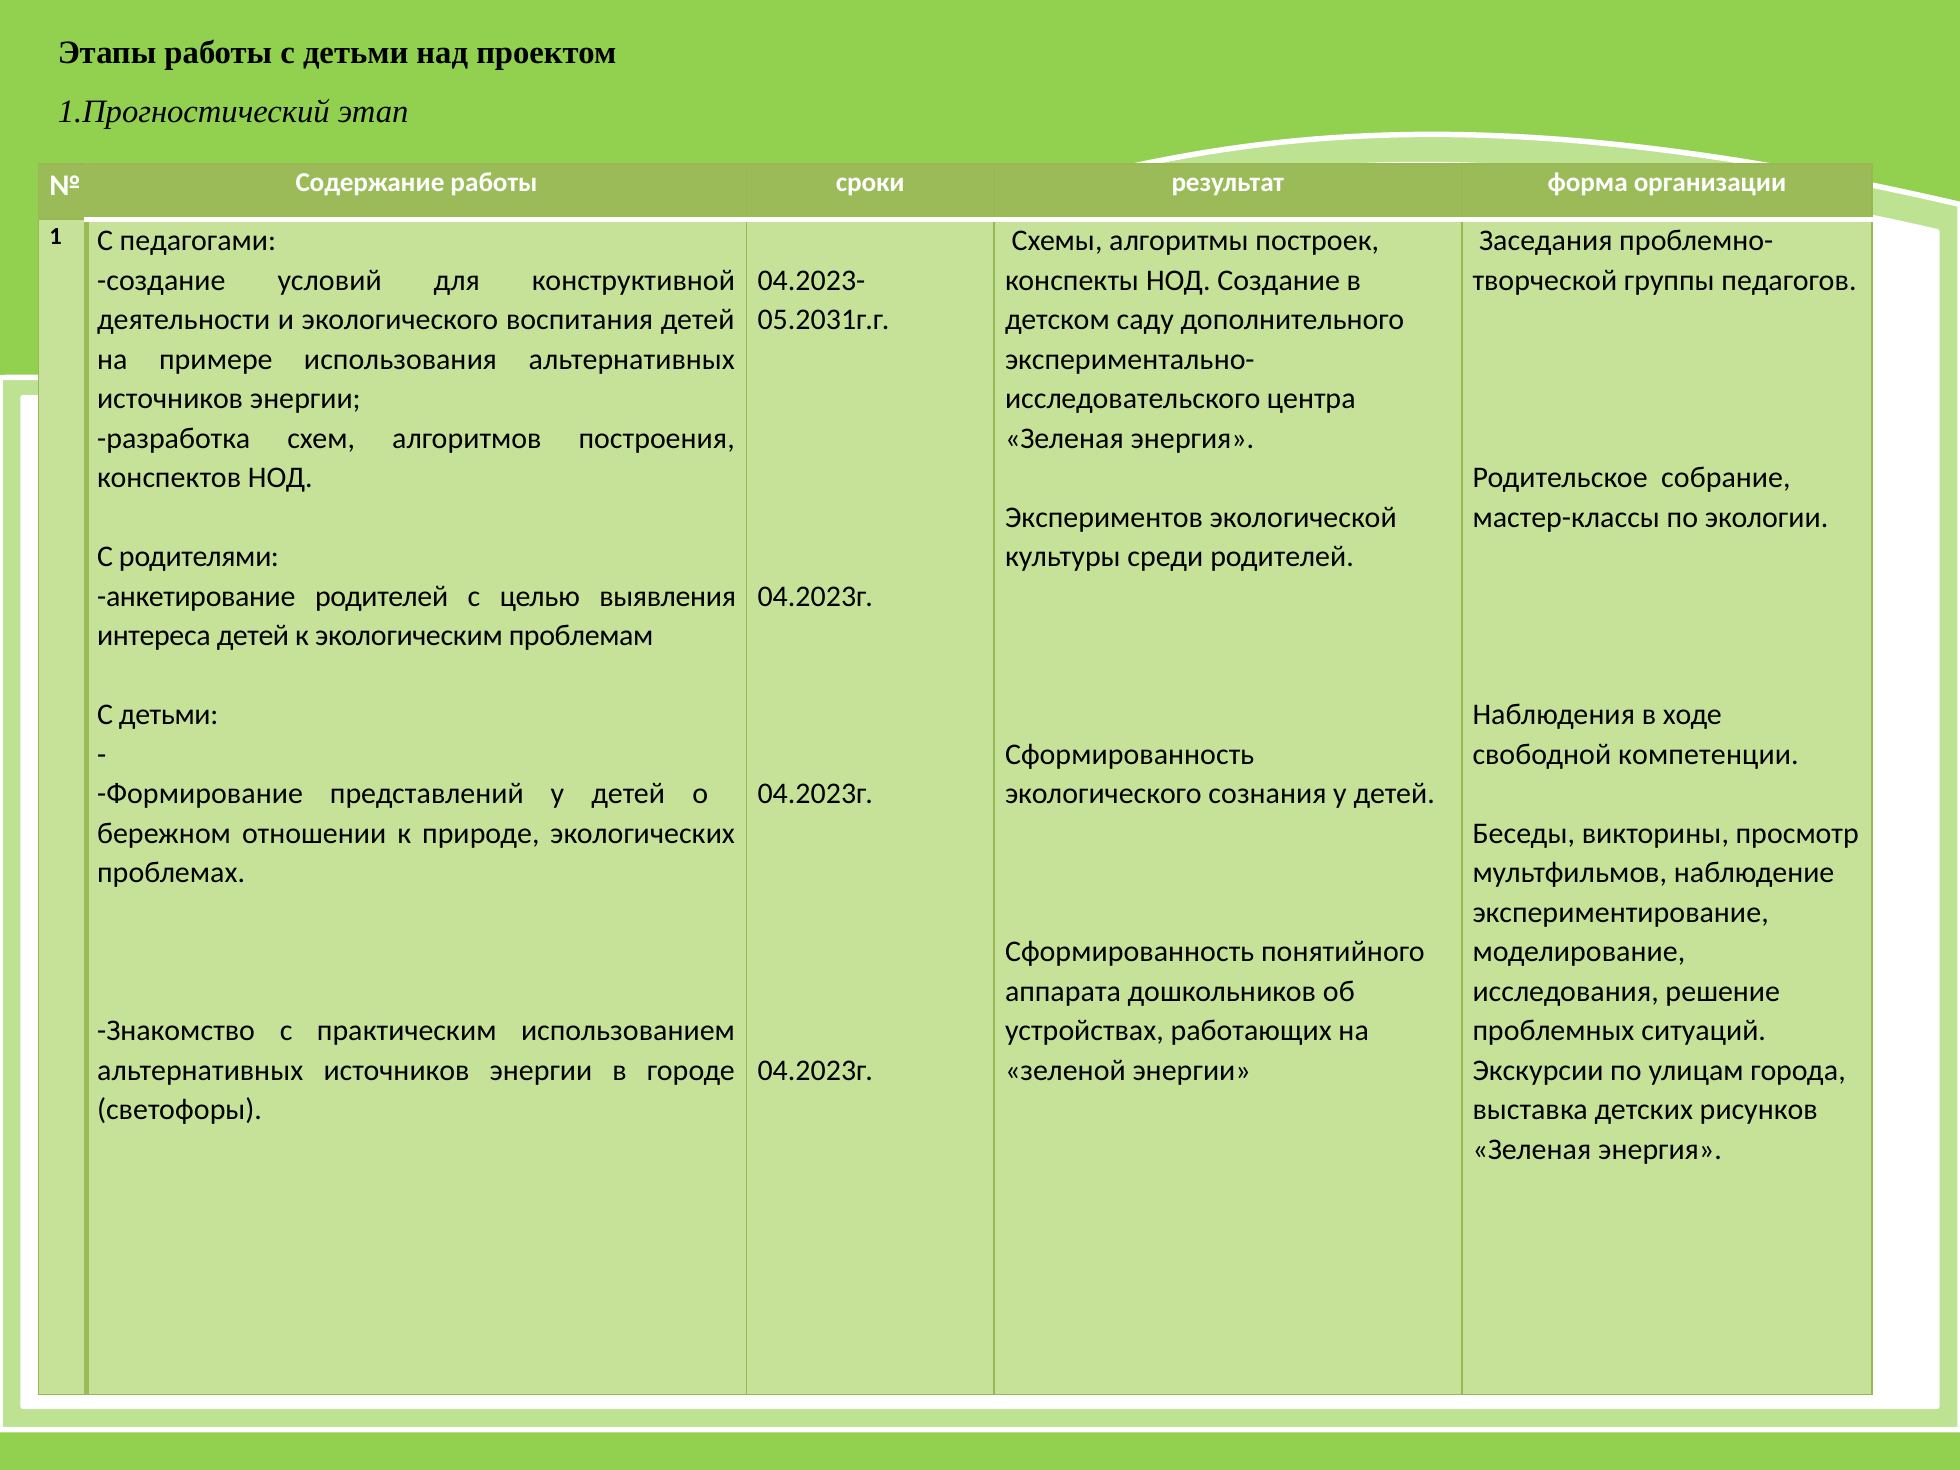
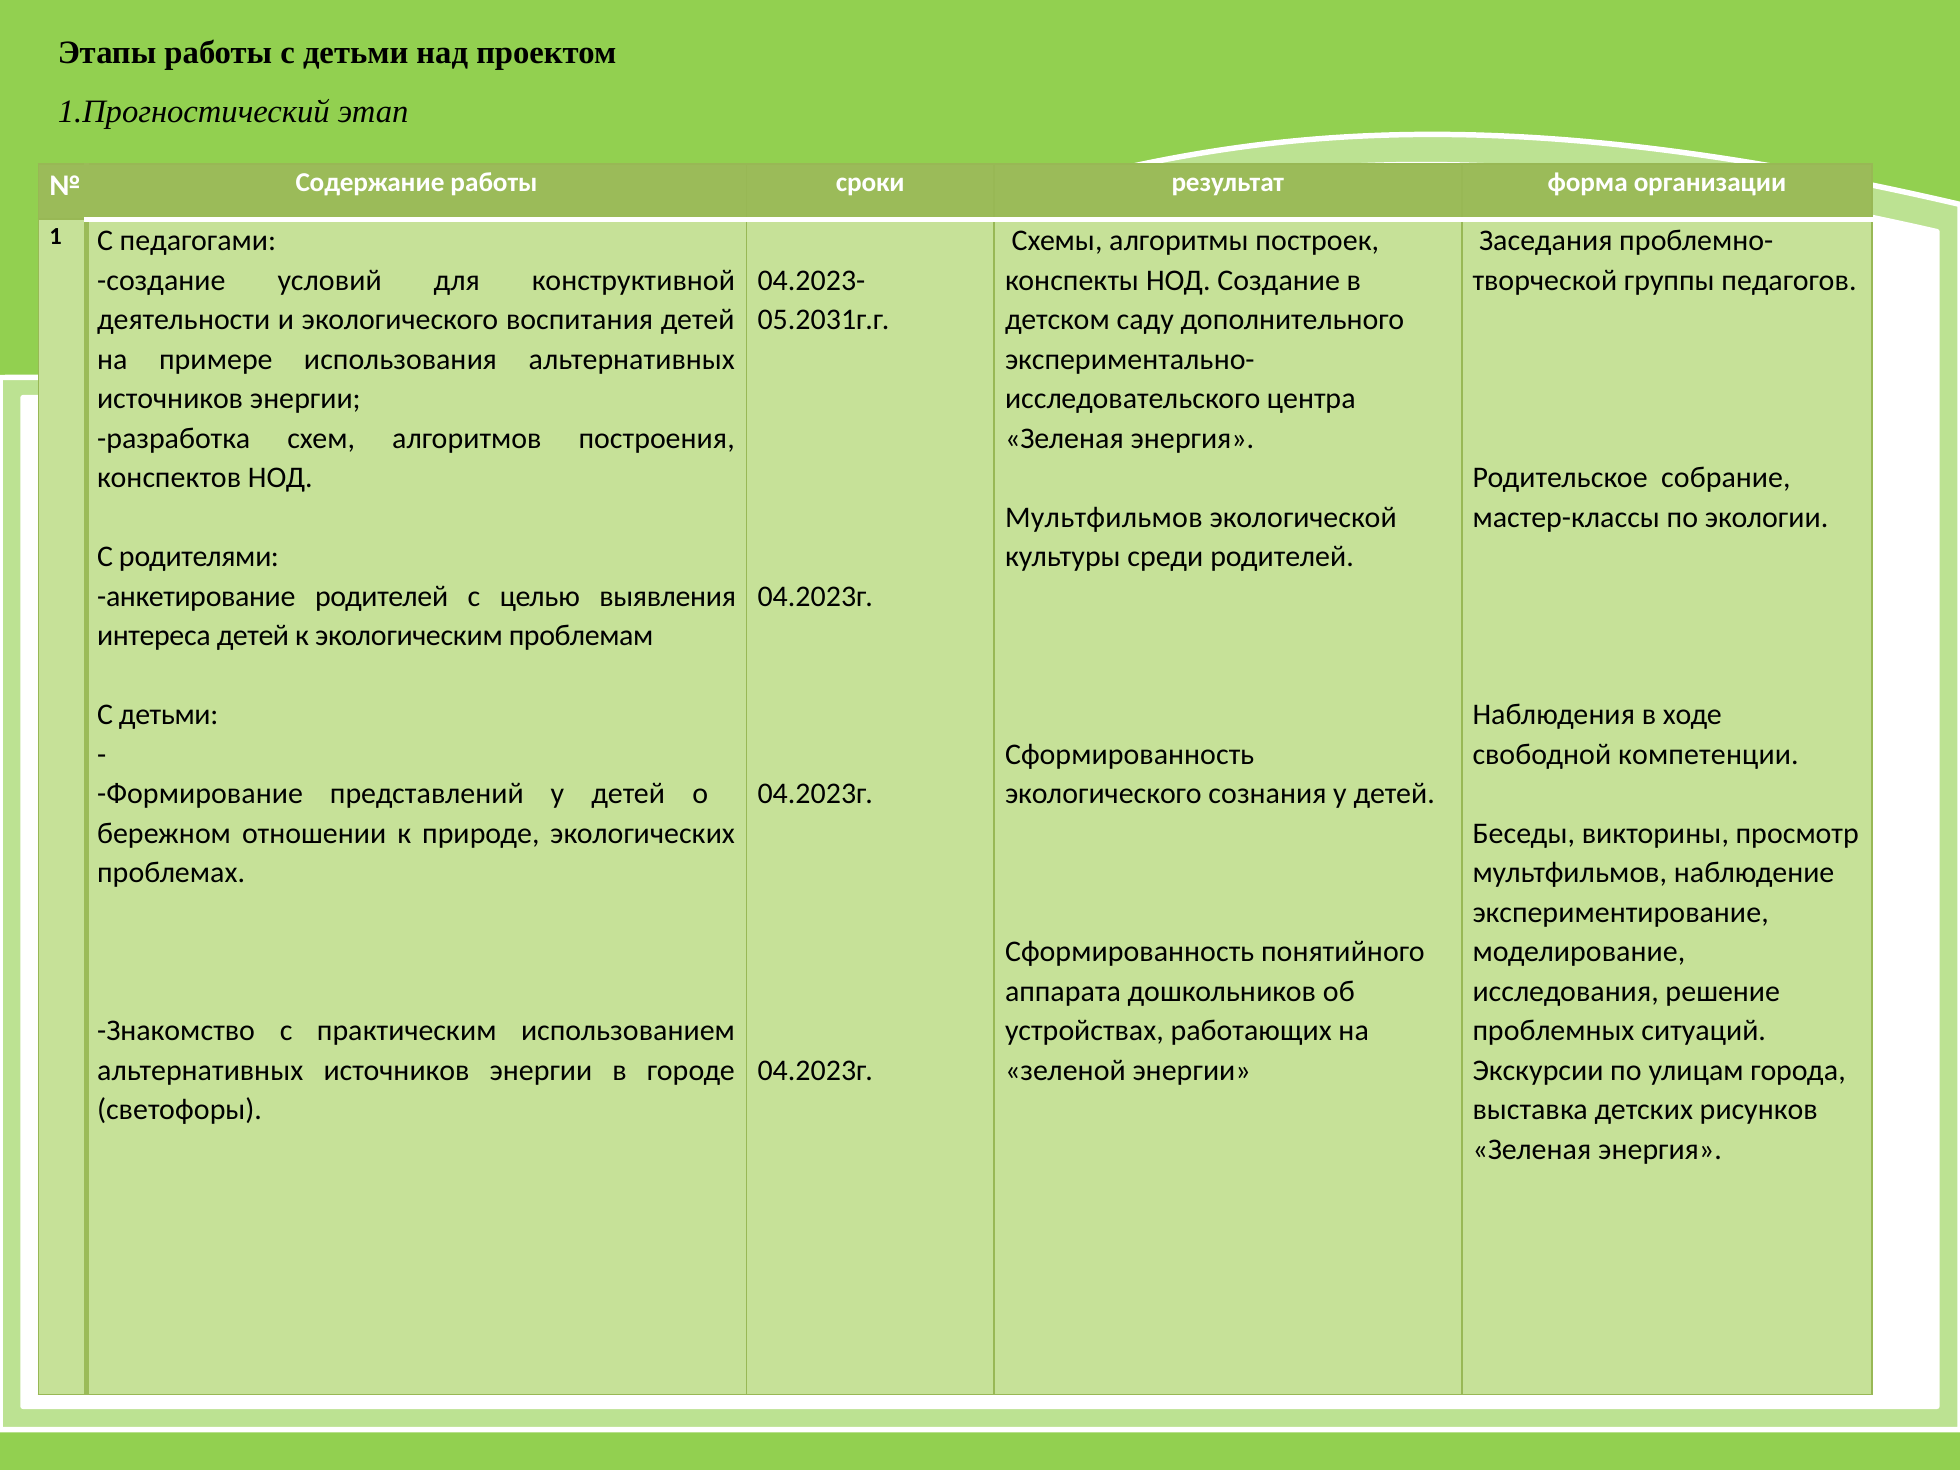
Экспериментов: Экспериментов -> Мультфильмов (1104, 517)
